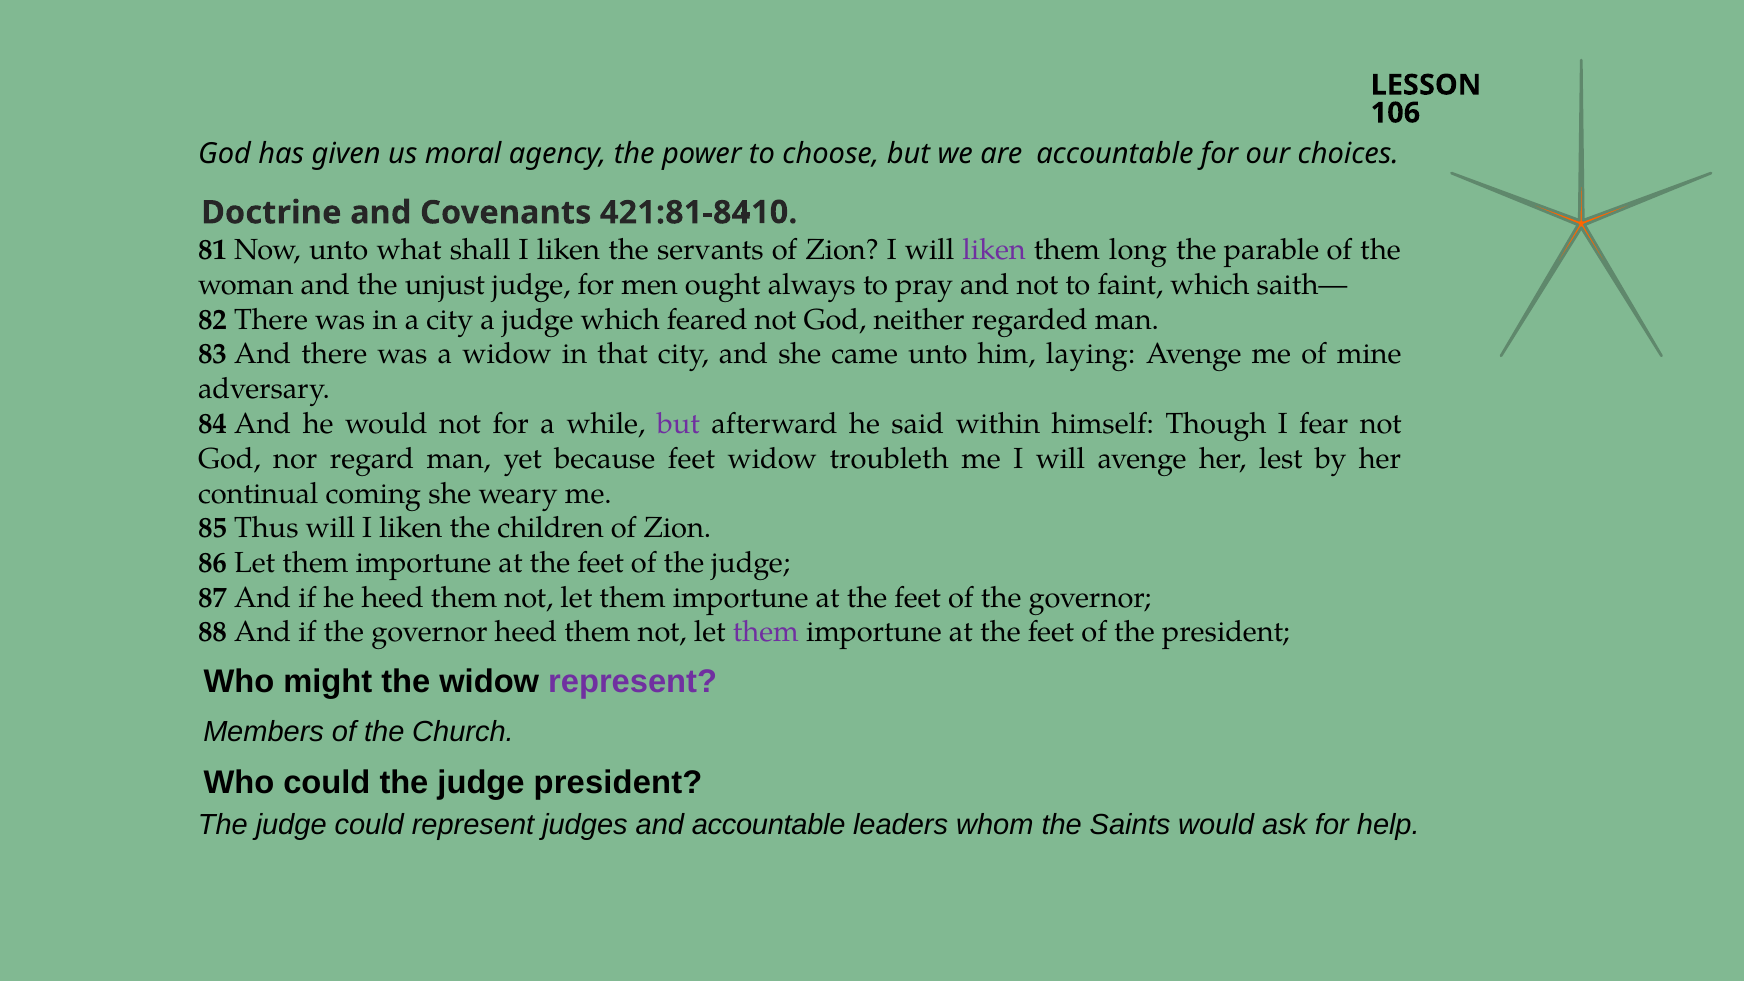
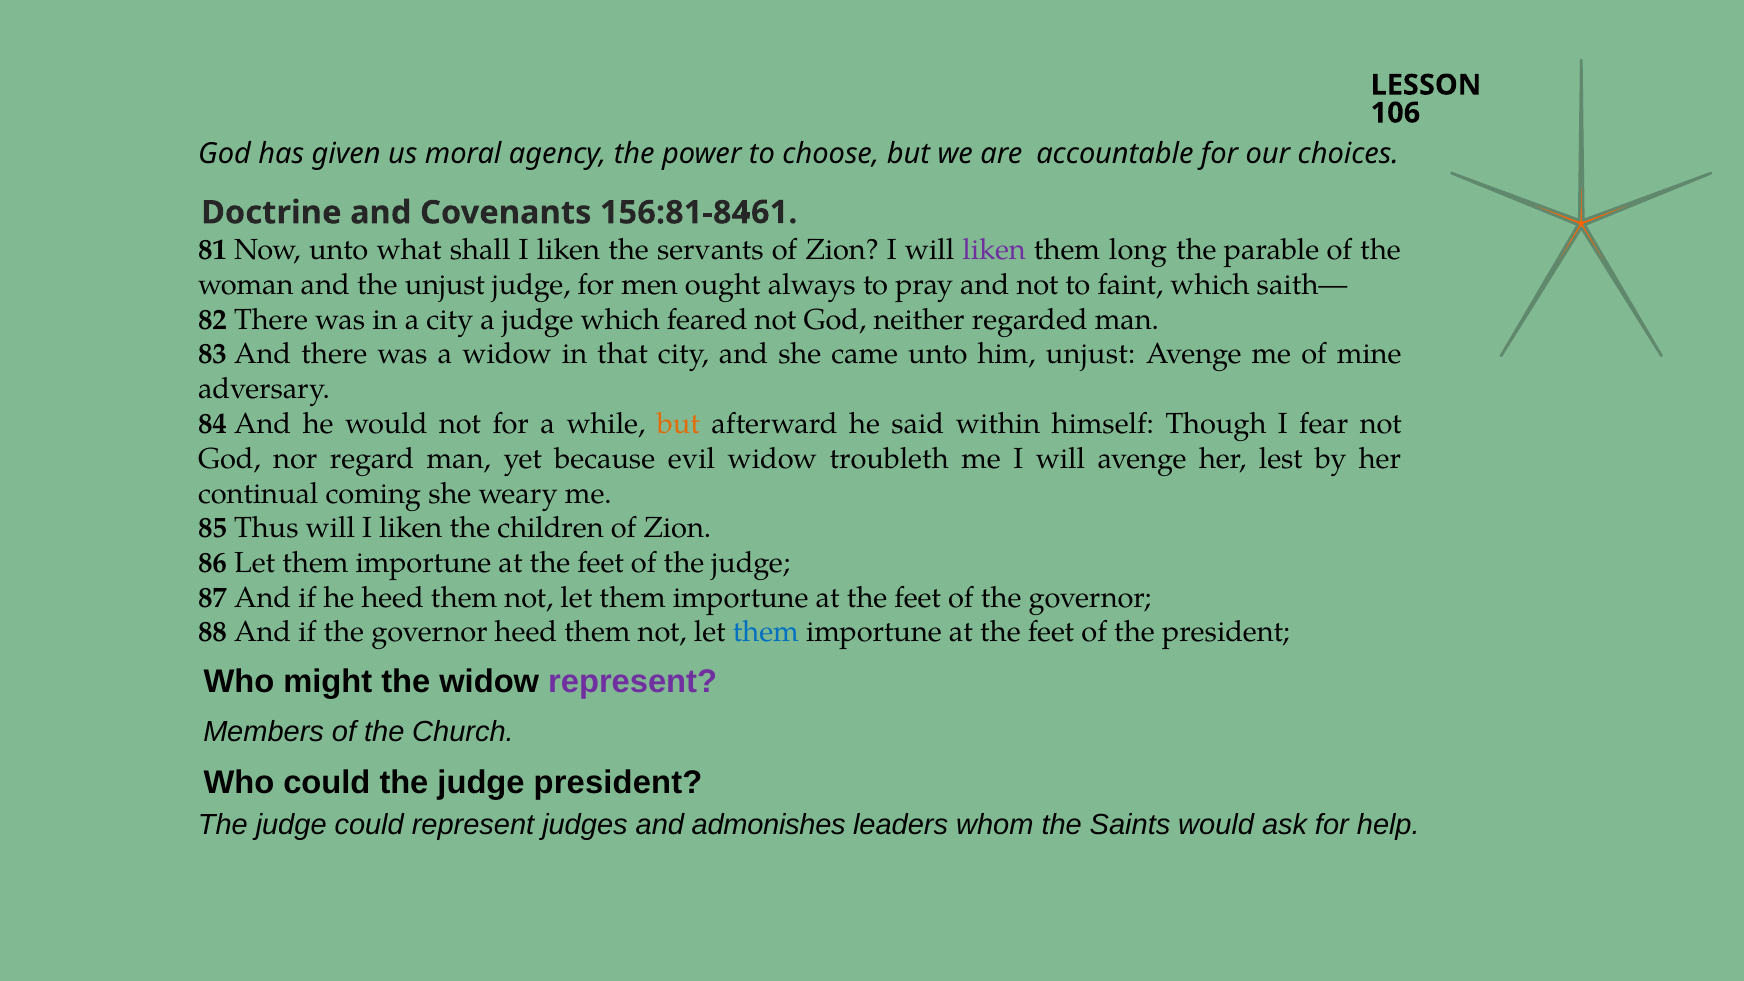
-10: -10 -> -61 (769, 212)
421:81-84: 421:81-84 -> 156:81-84 (675, 213)
him laying: laying -> unjust (1091, 354)
but colour: purple -> orange (678, 424)
because feet: feet -> evil (692, 459)
them colour: purple -> blue (766, 632)
and accountable: accountable -> admonishes (769, 824)
